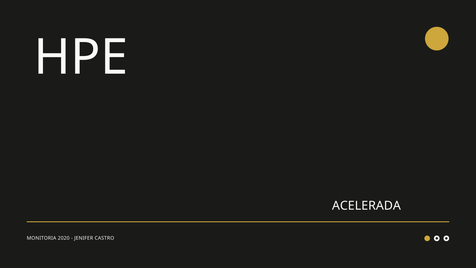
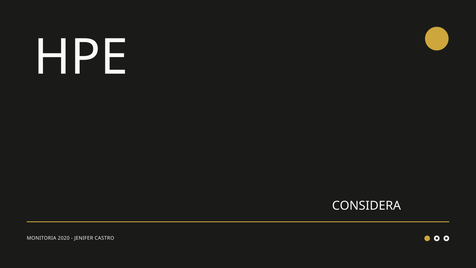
ACELERADA: ACELERADA -> CONSIDERA (366, 205)
